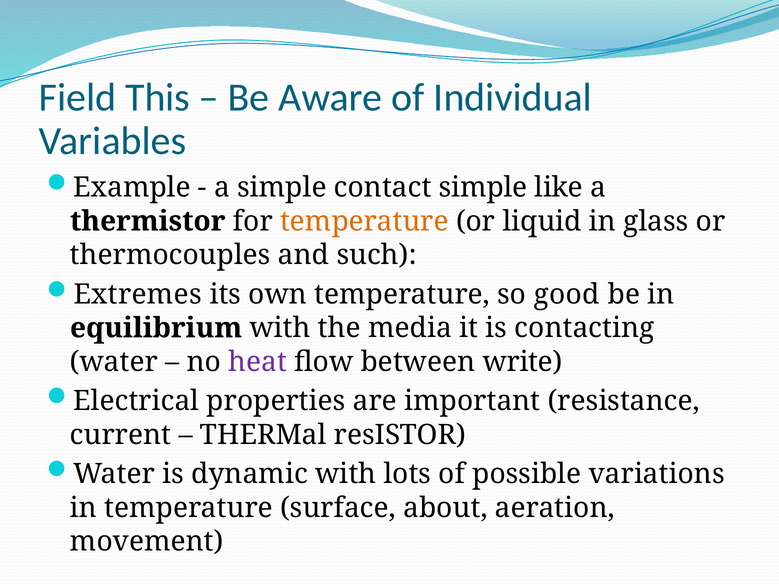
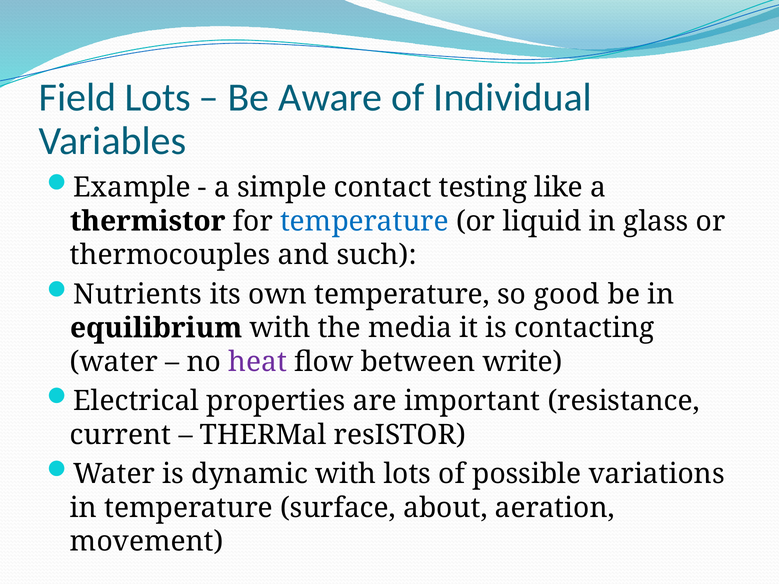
Field This: This -> Lots (158, 98)
contact simple: simple -> testing (483, 188)
temperature colour: orange -> blue (364, 221)
Extremes: Extremes -> Nutrients (138, 294)
